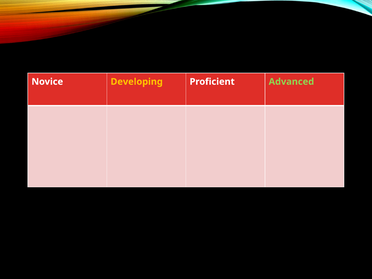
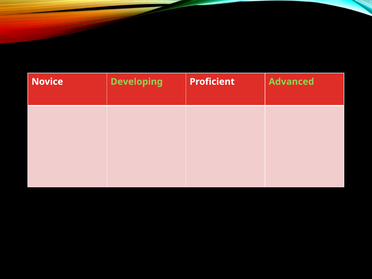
Developing colour: yellow -> light green (137, 82)
